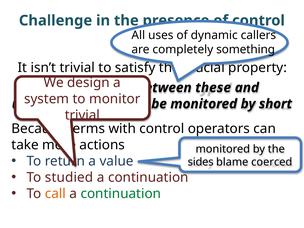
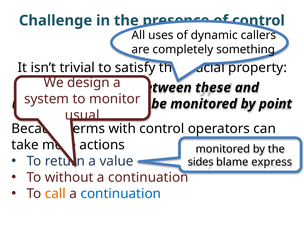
short: short -> point (275, 104)
trivial: trivial -> usual (82, 115)
coerced: coerced -> express (272, 162)
studied: studied -> without (69, 177)
continuation colour: green -> blue (121, 194)
